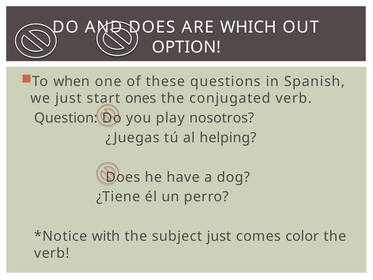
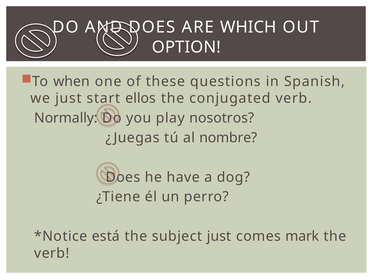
ones: ones -> ellos (141, 98)
Question: Question -> Normally (66, 118)
helping: helping -> nombre (228, 138)
with: with -> está (106, 236)
color: color -> mark (302, 236)
